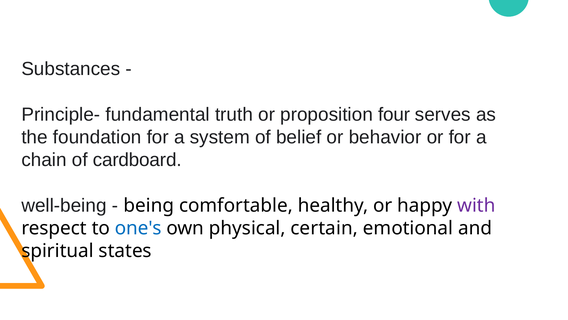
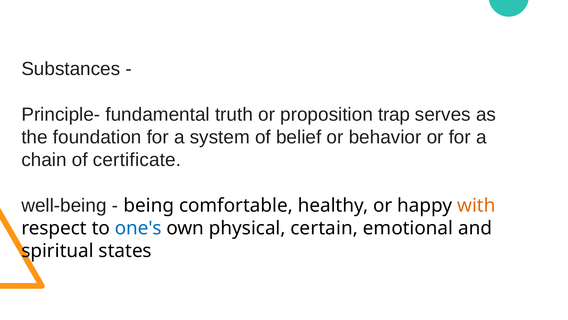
four: four -> trap (394, 114)
cardboard: cardboard -> certificate (137, 160)
with colour: purple -> orange (476, 205)
